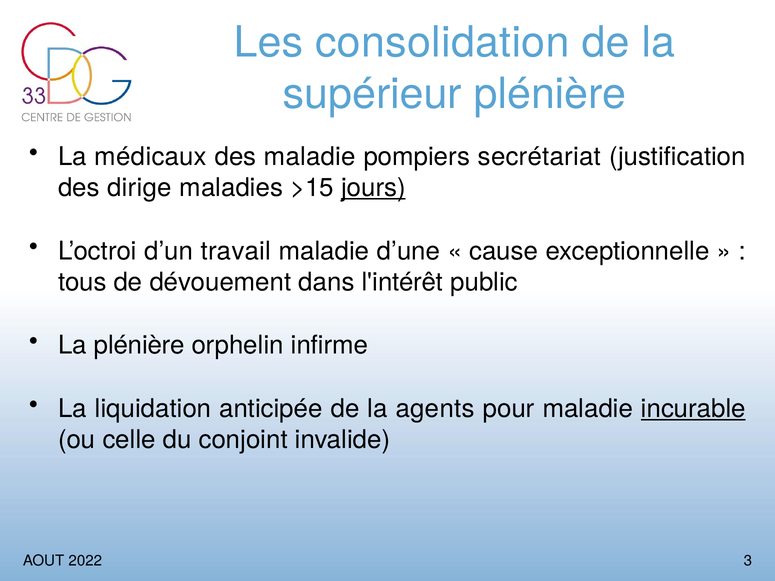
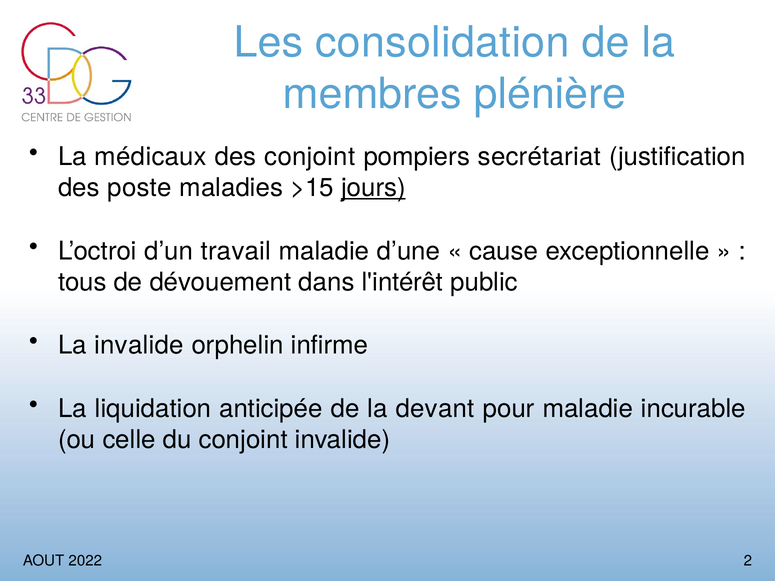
supérieur: supérieur -> membres (372, 94)
des maladie: maladie -> conjoint (310, 157)
dirige: dirige -> poste (140, 188)
La plénière: plénière -> invalide (139, 346)
agents: agents -> devant (435, 409)
incurable underline: present -> none (693, 409)
3: 3 -> 2 (748, 561)
